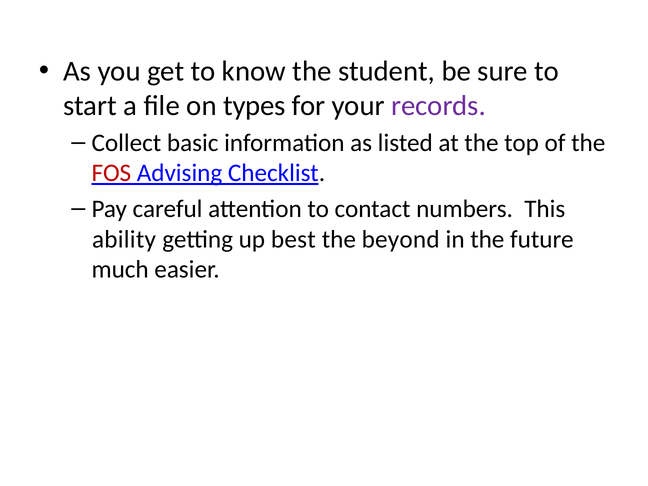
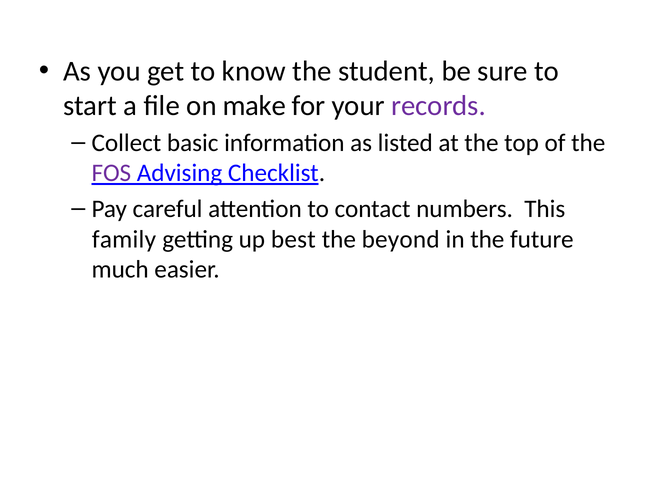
types: types -> make (254, 106)
FOS colour: red -> purple (111, 173)
ability: ability -> family (124, 239)
